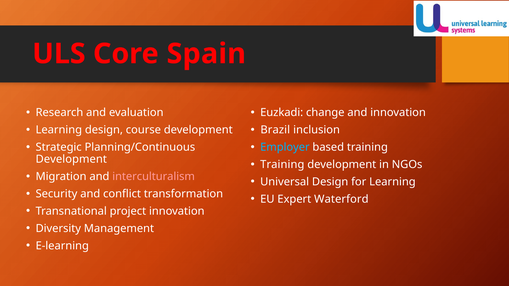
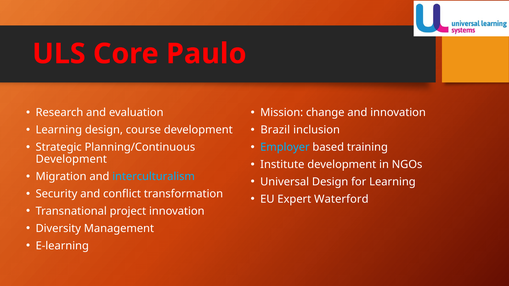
Spain: Spain -> Paulo (206, 54)
Euzkadi: Euzkadi -> Mission (282, 113)
Training: Training -> Institute (282, 165)
interculturalism colour: pink -> light blue (154, 177)
